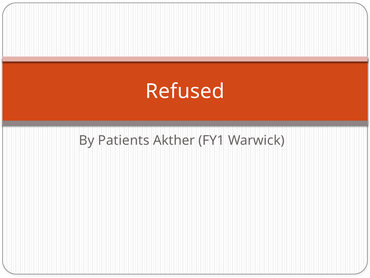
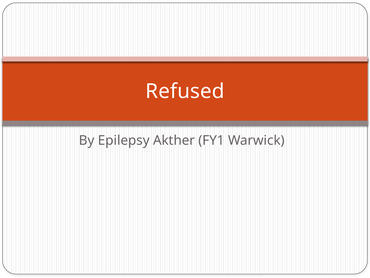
Patients: Patients -> Epilepsy (124, 140)
